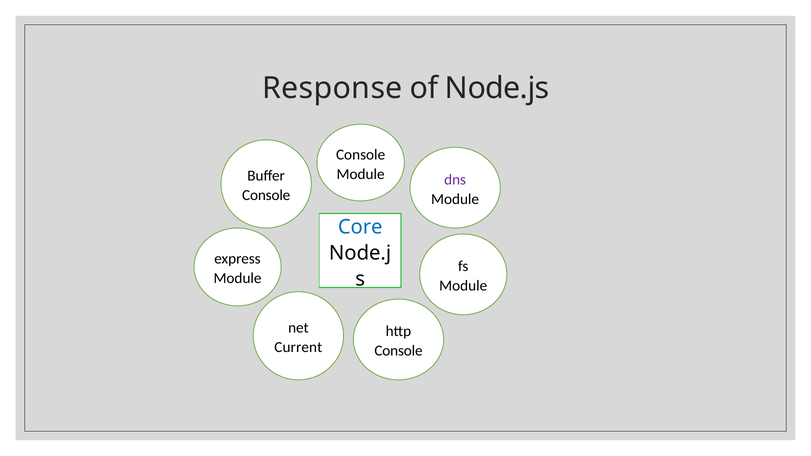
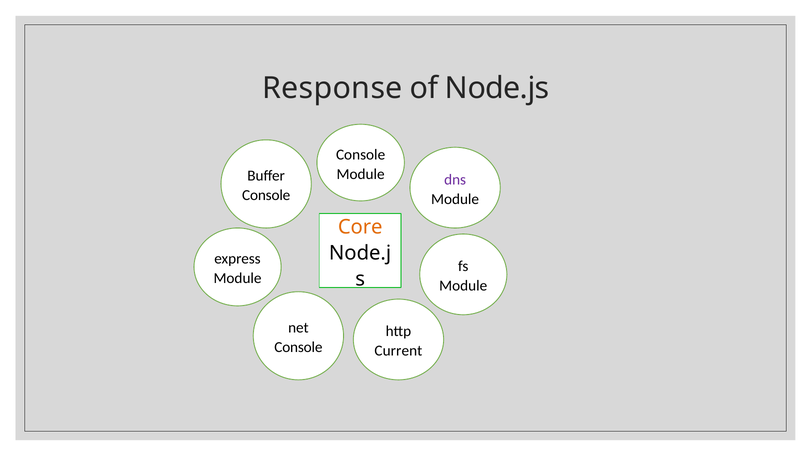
Core colour: blue -> orange (360, 227)
Current: Current -> Console (298, 347)
Console: Console -> Current (398, 351)
